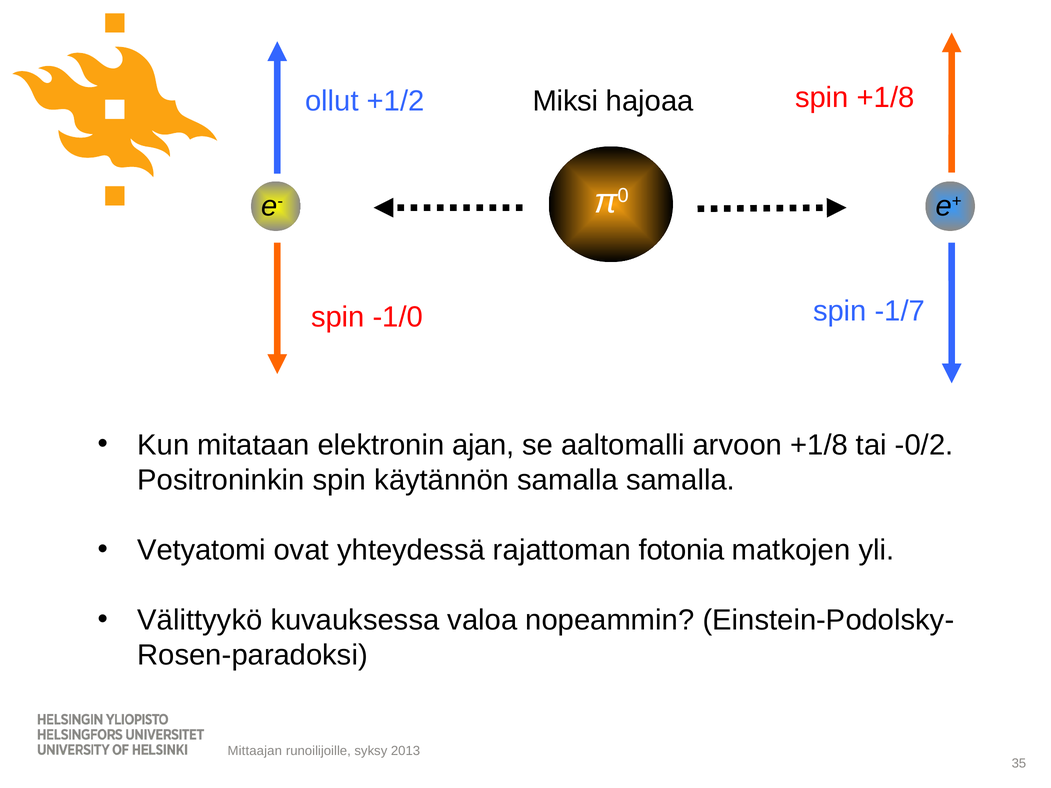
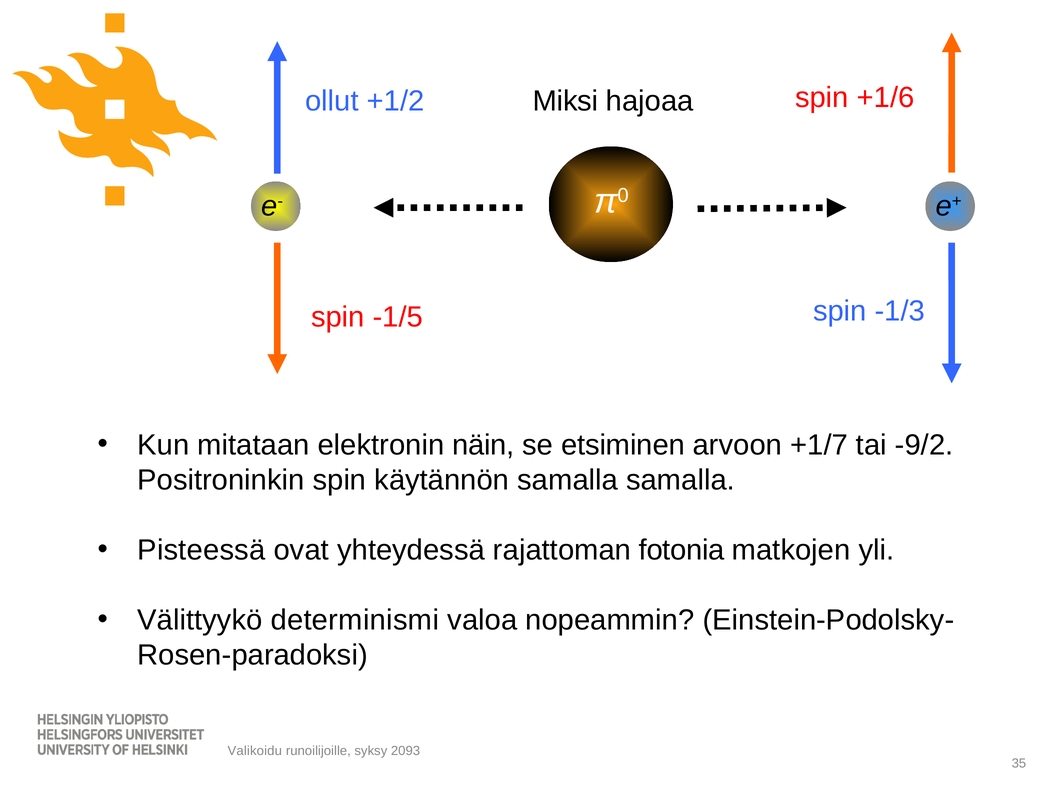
spin +1/8: +1/8 -> +1/6 (886, 98)
-1/7: -1/7 -> -1/3 (900, 311)
-1/0: -1/0 -> -1/5 (398, 317)
ajan: ajan -> näin (483, 445)
aaltomalli: aaltomalli -> etsiminen (623, 445)
arvoon +1/8: +1/8 -> +1/7 (819, 445)
-0/2: -0/2 -> -9/2 (924, 445)
Vetyatomi: Vetyatomi -> Pisteessä (201, 550)
kuvauksessa: kuvauksessa -> determinismi (355, 620)
Mittaajan: Mittaajan -> Valikoidu (255, 751)
2013: 2013 -> 2093 (406, 751)
